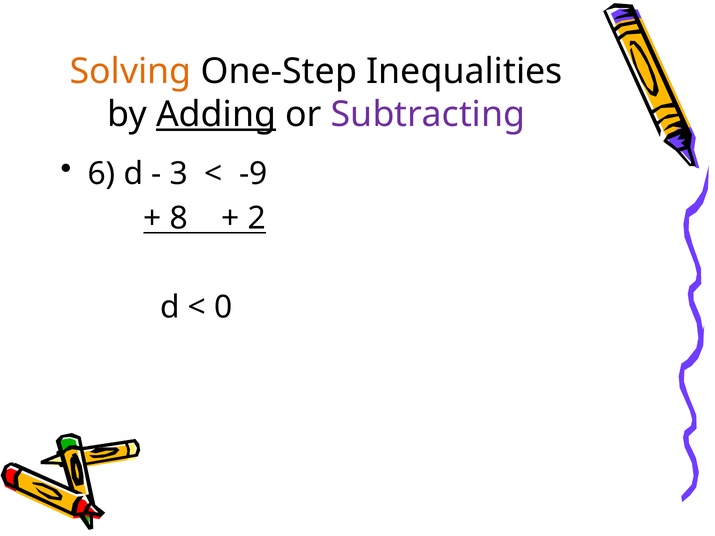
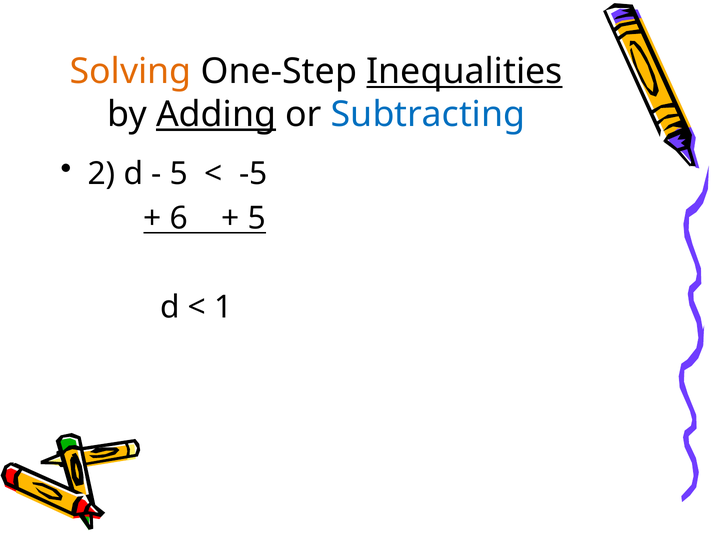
Inequalities underline: none -> present (464, 72)
Subtracting colour: purple -> blue (428, 114)
6: 6 -> 2 (101, 174)
3: 3 -> 5 (179, 174)
-9: -9 -> -5 (253, 174)
8: 8 -> 6 (179, 218)
2: 2 -> 5 (257, 218)
0: 0 -> 1 (223, 307)
